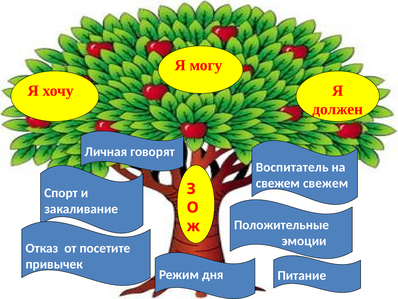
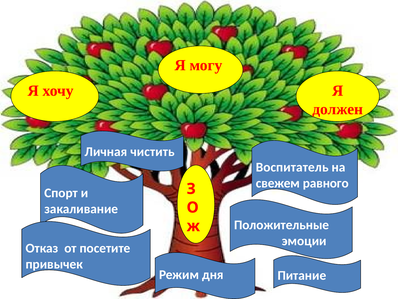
говорят: говорят -> чистить (153, 152)
свежем свежем: свежем -> равного (326, 183)
